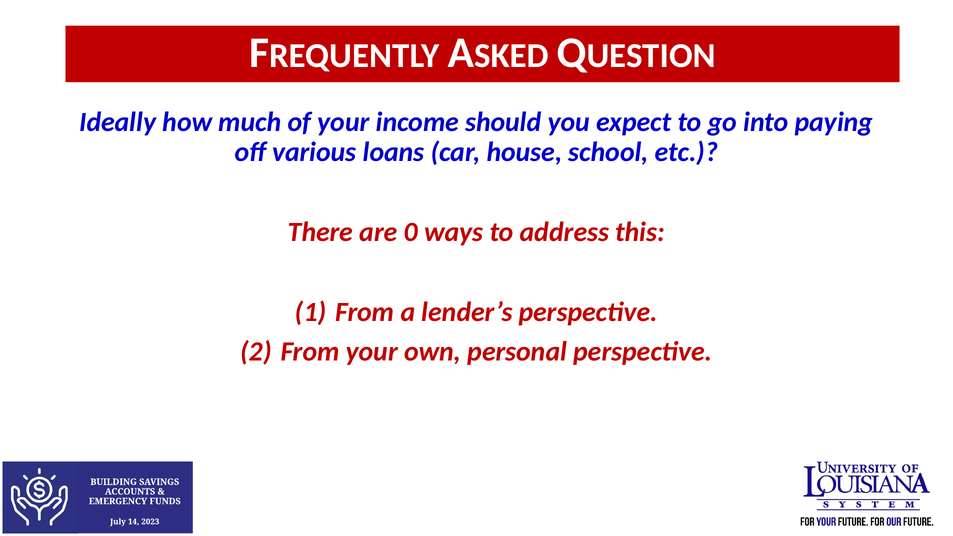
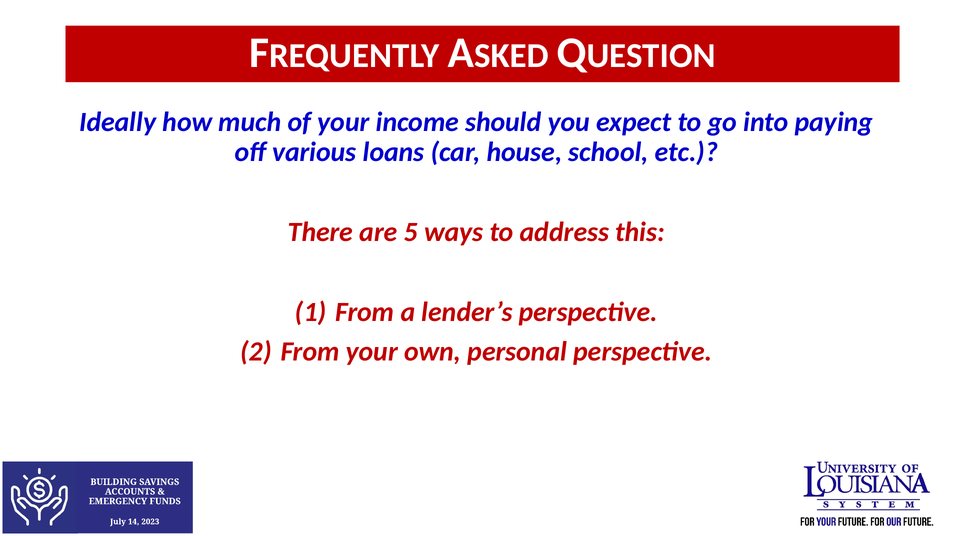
0: 0 -> 5 (411, 232)
